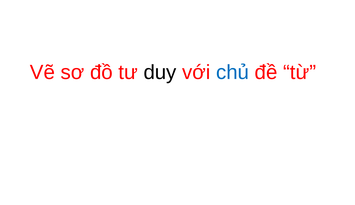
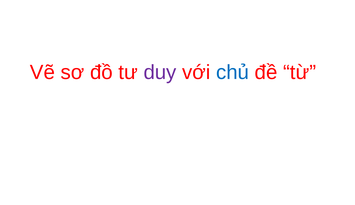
duy colour: black -> purple (160, 72)
